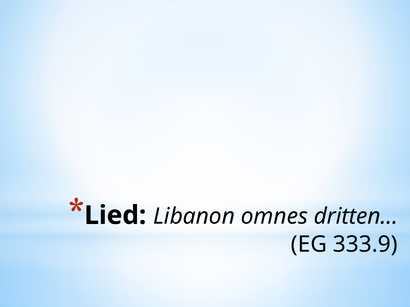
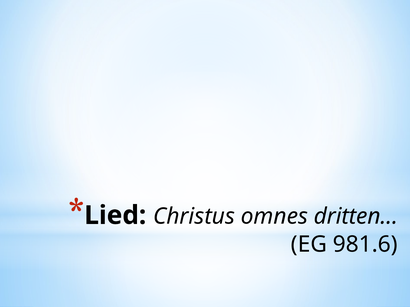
Libanon: Libanon -> Christus (194, 217)
333.9: 333.9 -> 981.6 (365, 245)
